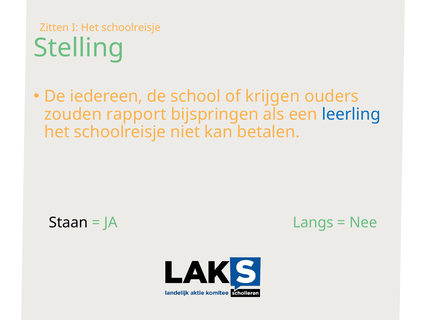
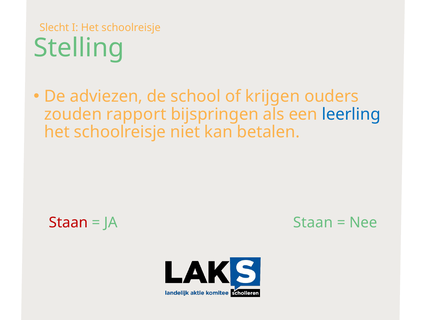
Zitten: Zitten -> Slecht (54, 28)
iedereen: iedereen -> adviezen (106, 96)
Staan colour: black -> red (68, 222)
JA Langs: Langs -> Staan (313, 222)
